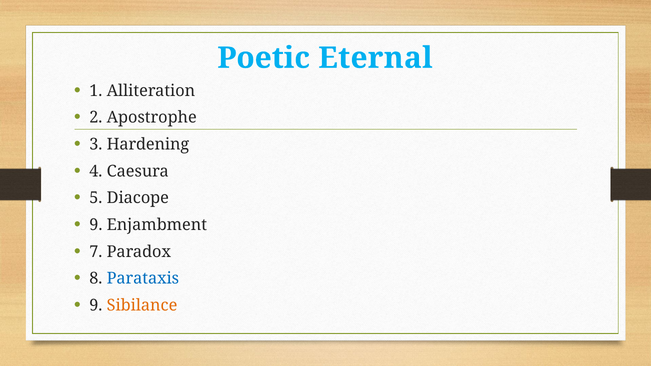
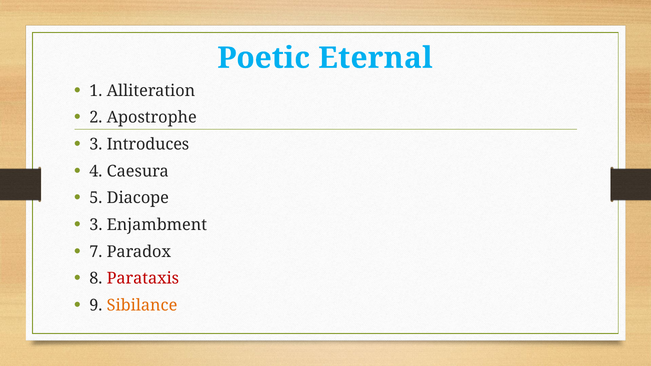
Hardening: Hardening -> Introduces (148, 144)
9: 9 -> 3 (96, 225)
Parataxis colour: blue -> red (143, 279)
